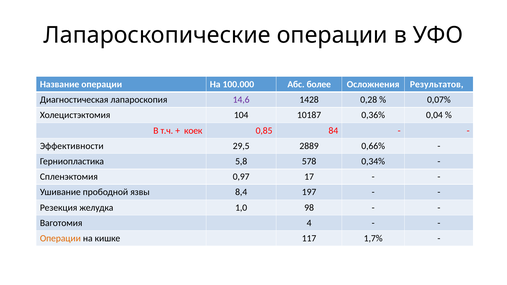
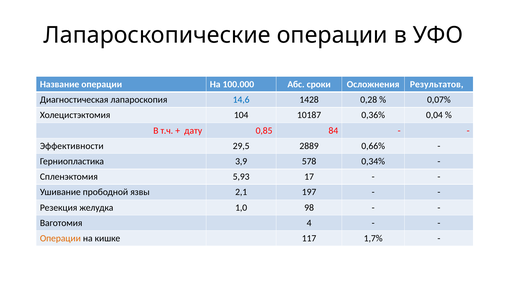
более: более -> сроки (319, 84)
14,6 colour: purple -> blue (241, 100)
коек: коек -> дату (193, 131)
5,8: 5,8 -> 3,9 (241, 161)
0,97: 0,97 -> 5,93 (241, 177)
8,4: 8,4 -> 2,1 (241, 192)
